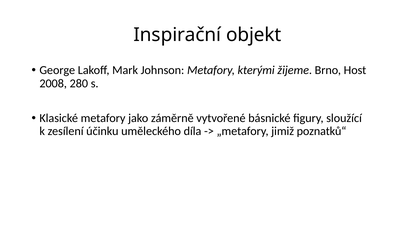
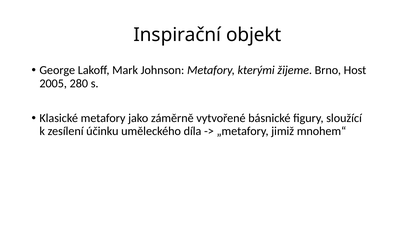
2008: 2008 -> 2005 (53, 83)
poznatků“: poznatků“ -> mnohem“ (322, 131)
